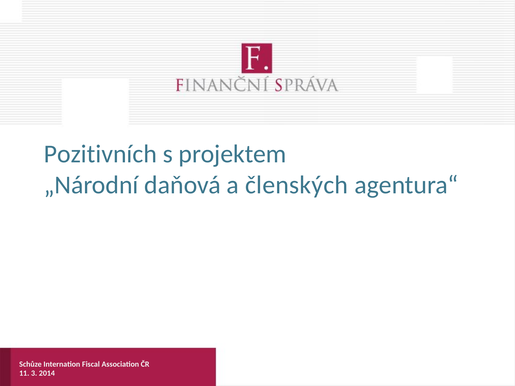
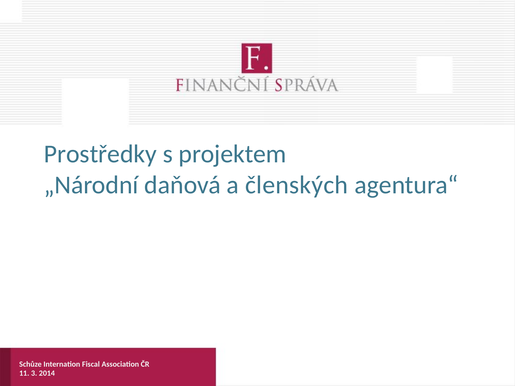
Pozitivních: Pozitivních -> Prostředky (100, 154)
